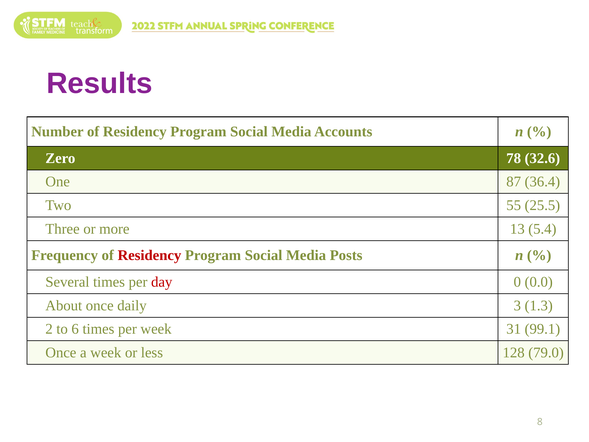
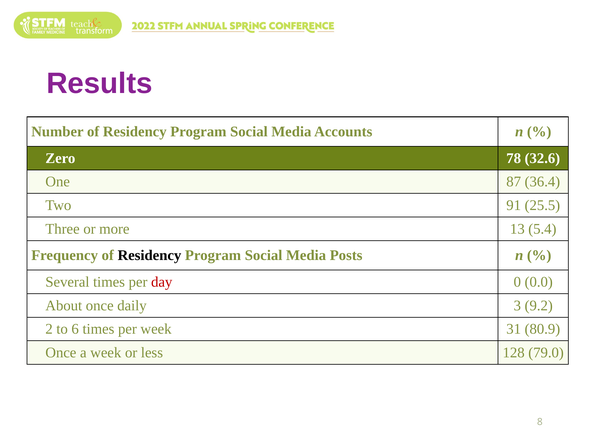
55: 55 -> 91 (514, 205)
Residency colour: red -> black (149, 255)
1.3: 1.3 -> 9.2 (539, 305)
99.1: 99.1 -> 80.9 (542, 329)
